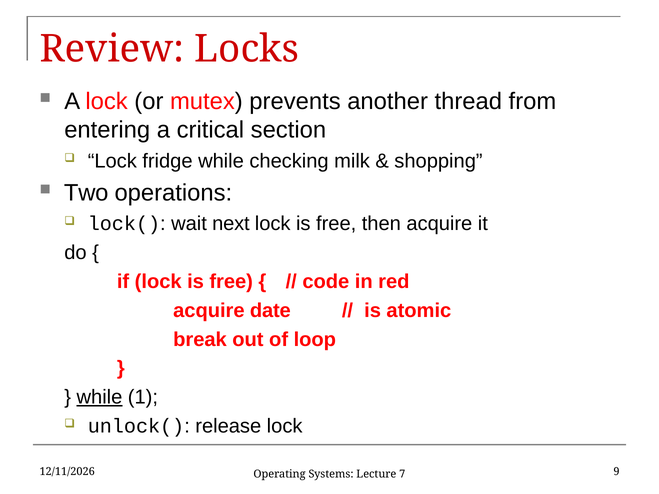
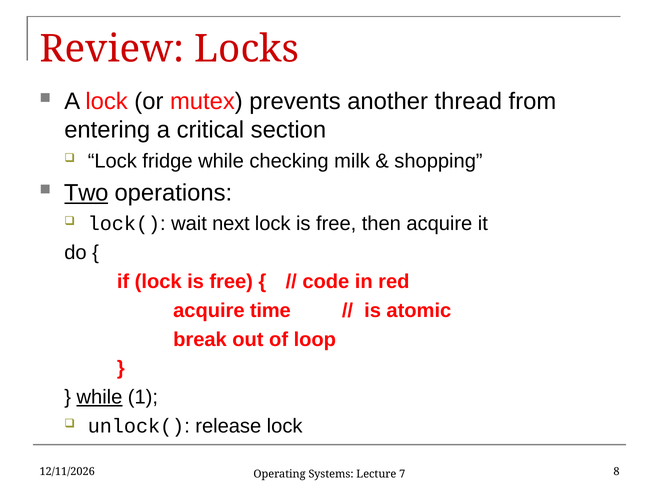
Two underline: none -> present (86, 193)
date: date -> time (270, 311)
9: 9 -> 8 (616, 472)
